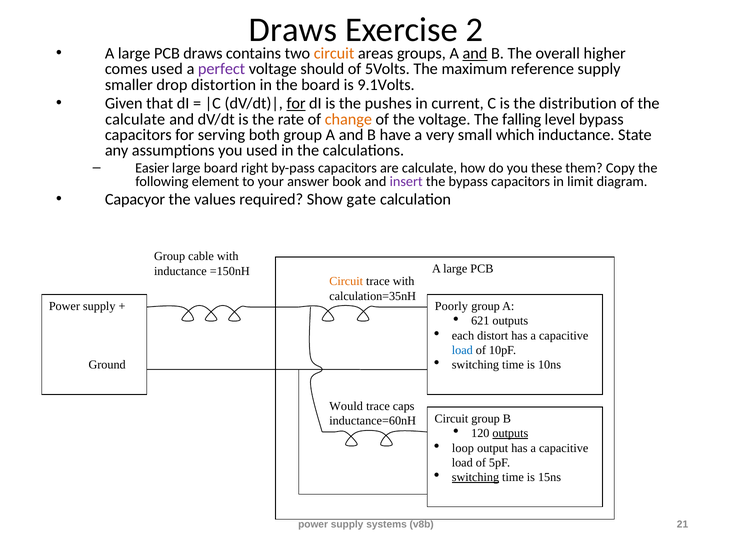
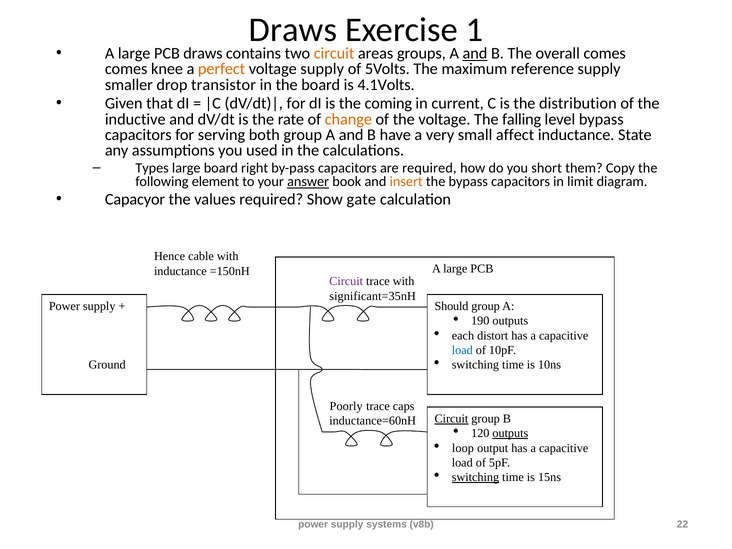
2: 2 -> 1 (474, 30)
overall higher: higher -> comes (605, 53)
comes used: used -> knee (167, 69)
perfect colour: purple -> orange (222, 69)
voltage should: should -> supply (322, 69)
distortion: distortion -> transistor (224, 85)
9.1Volts: 9.1Volts -> 4.1Volts (386, 85)
for underline: present -> none (296, 104)
pushes: pushes -> coming (388, 104)
calculate: calculate -> inductive (135, 119)
which: which -> affect (515, 135)
Easier: Easier -> Types (152, 168)
are calculate: calculate -> required (429, 168)
these: these -> short (547, 168)
answer underline: none -> present (308, 182)
insert colour: purple -> orange (406, 182)
Group: Group -> Hence (170, 256)
Circuit colour: orange -> purple (346, 281)
calculation=35nH: calculation=35nH -> significant=35nH (373, 296)
Poorly: Poorly -> Should (451, 306)
621: 621 -> 190 (480, 321)
Would: Would -> Poorly (346, 406)
Circuit underline: none -> present (451, 419)
21: 21 -> 22 (683, 524)
